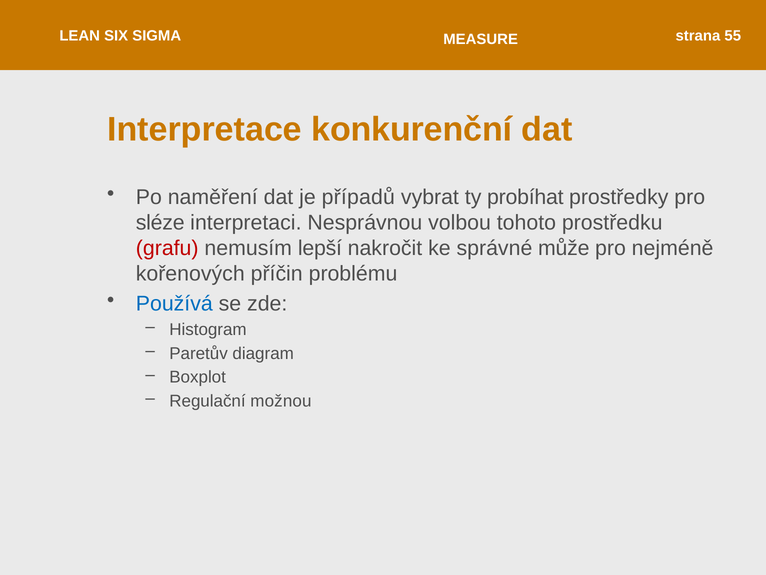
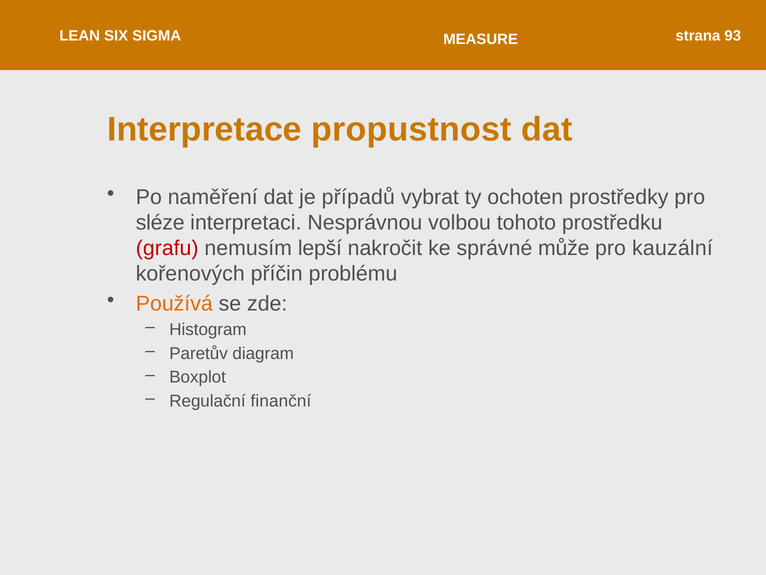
55: 55 -> 93 (733, 36)
konkurenční: konkurenční -> propustnost (412, 129)
probíhat: probíhat -> ochoten (525, 197)
nejméně: nejméně -> kauzální (672, 248)
Používá colour: blue -> orange (174, 303)
možnou: možnou -> finanční (281, 401)
